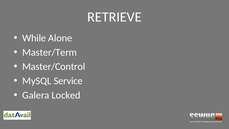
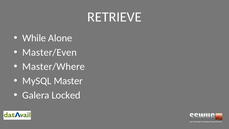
Master/Term: Master/Term -> Master/Even (50, 52)
Master/Control: Master/Control -> Master/Where (54, 67)
Service: Service -> Master (68, 81)
